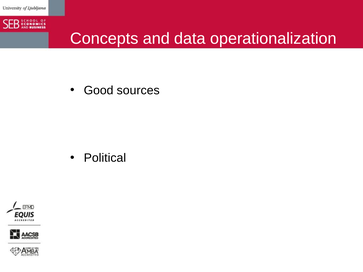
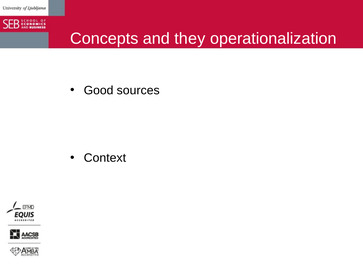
data: data -> they (190, 39)
Political: Political -> Context (105, 158)
